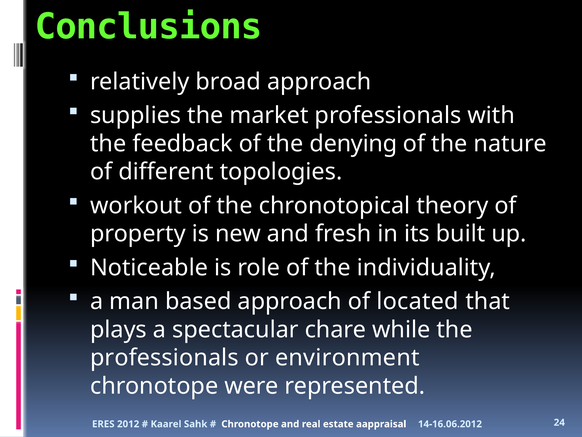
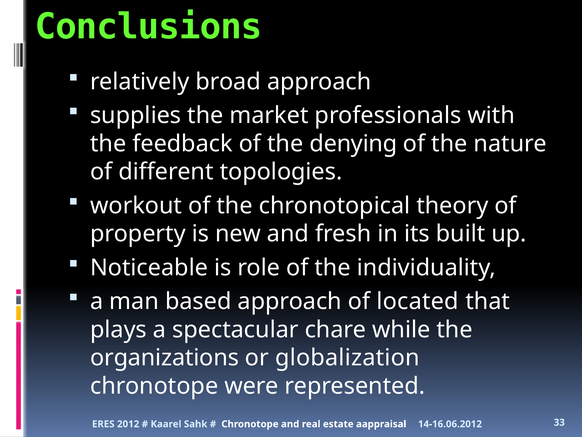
professionals: professionals -> organizations (165, 358)
environment: environment -> globalization (347, 358)
24: 24 -> 33 (559, 422)
